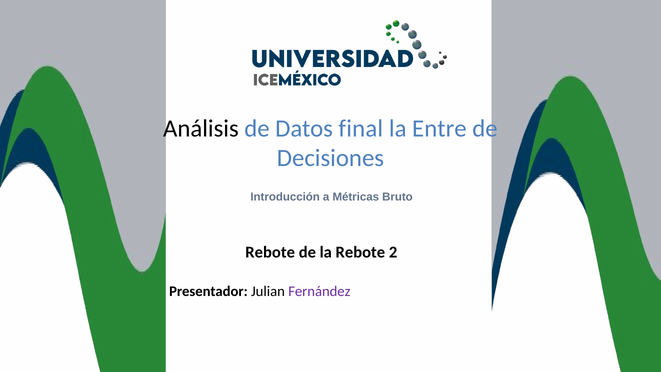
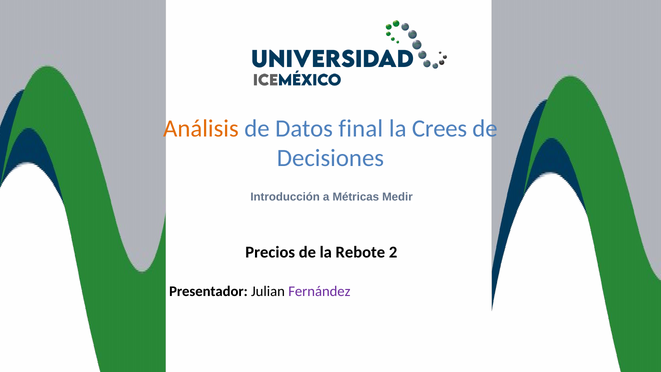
Análisis colour: black -> orange (201, 128)
Entre: Entre -> Crees (440, 128)
Bruto: Bruto -> Medir (397, 197)
Rebote: Rebote -> Precios (270, 252)
